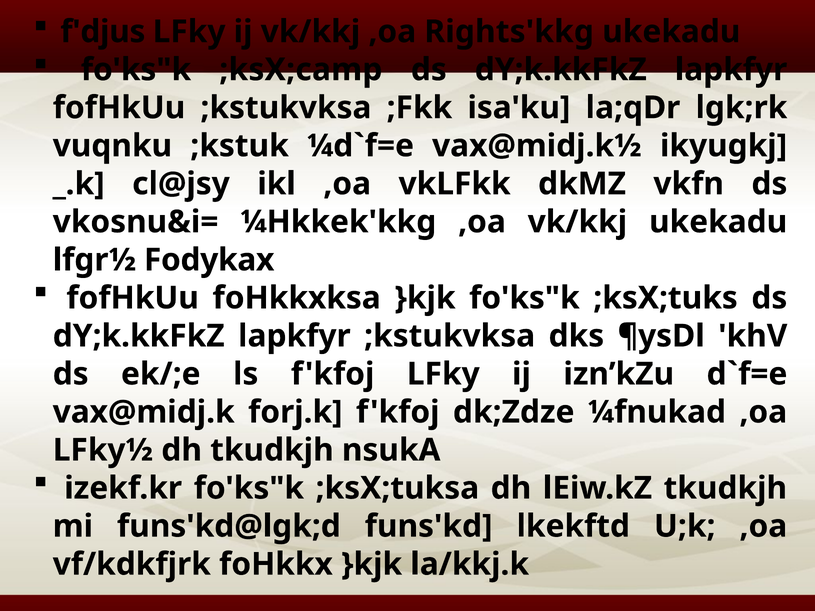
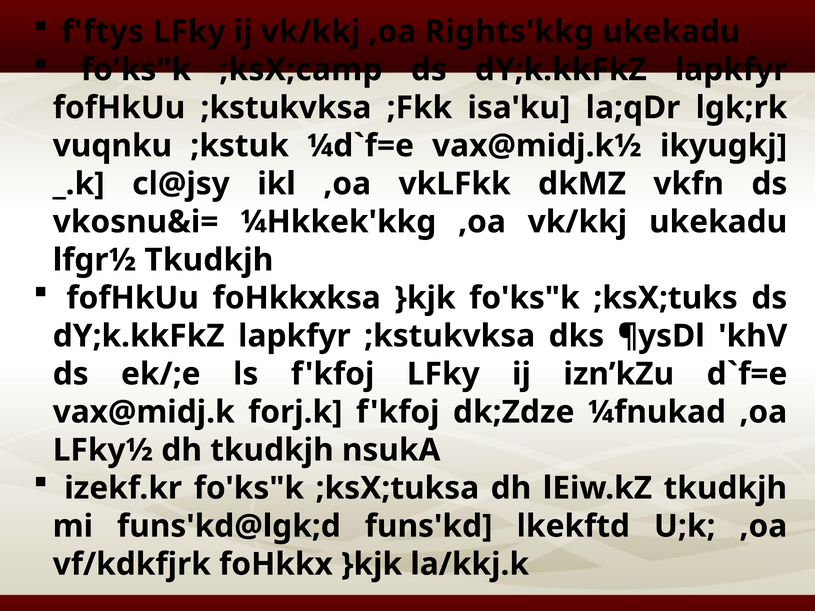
f'djus: f'djus -> f'ftys (102, 32)
lfgr½ Fodykax: Fodykax -> Tkudkjh (209, 260)
